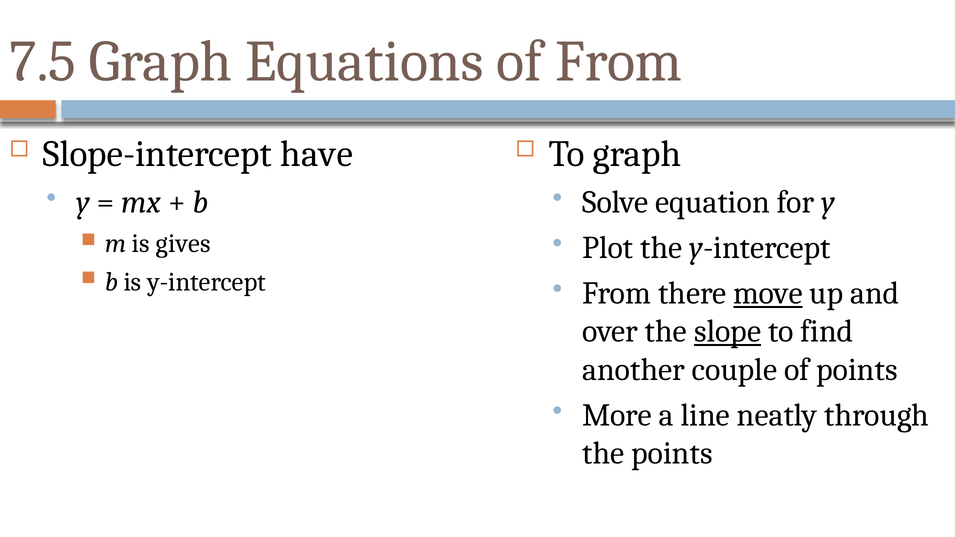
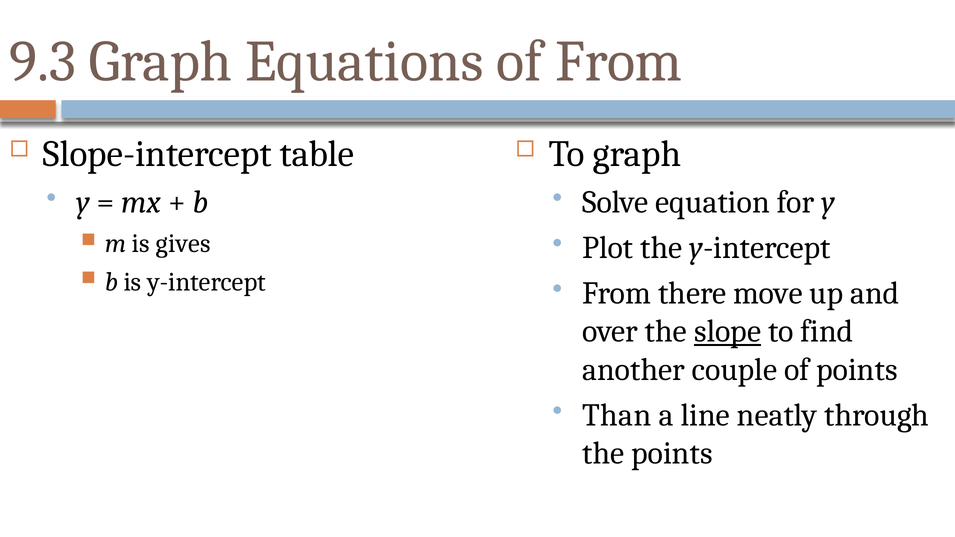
7.5: 7.5 -> 9.3 (43, 62)
have: have -> table (317, 154)
move underline: present -> none (768, 293)
More: More -> Than (617, 415)
